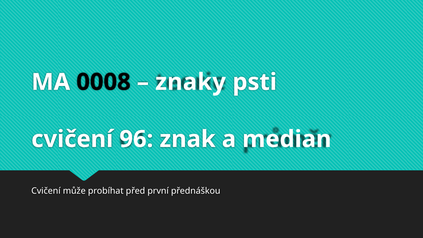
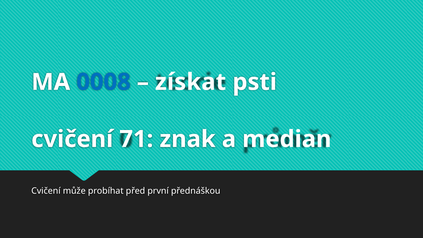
0008 colour: black -> blue (104, 82)
znaky: znaky -> získat (191, 82)
96: 96 -> 71 (136, 139)
